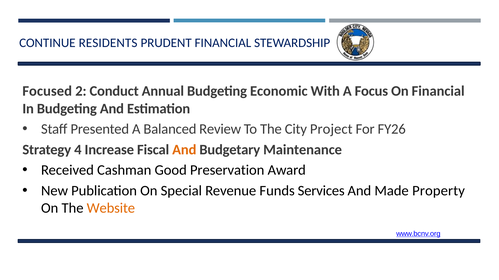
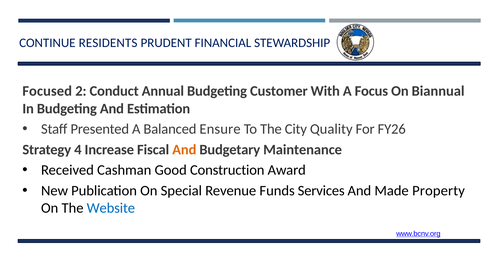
Economic: Economic -> Customer (279, 91)
On Financial: Financial -> Biannual (438, 91)
Review: Review -> Ensure (220, 129)
Project: Project -> Quality (331, 129)
Preservation: Preservation -> Construction (227, 171)
Website colour: orange -> blue (111, 209)
